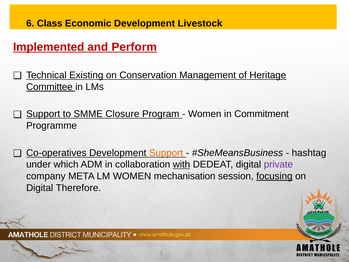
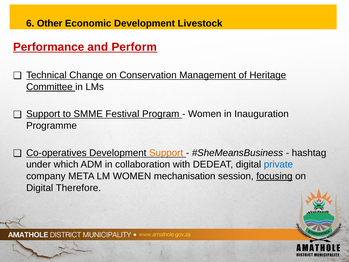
Class: Class -> Other (50, 23)
Implemented: Implemented -> Performance (49, 47)
Existing: Existing -> Change (86, 75)
Closure: Closure -> Festival (122, 114)
Commitment: Commitment -> Inauguration (262, 114)
with underline: present -> none (181, 164)
private colour: purple -> blue (278, 164)
